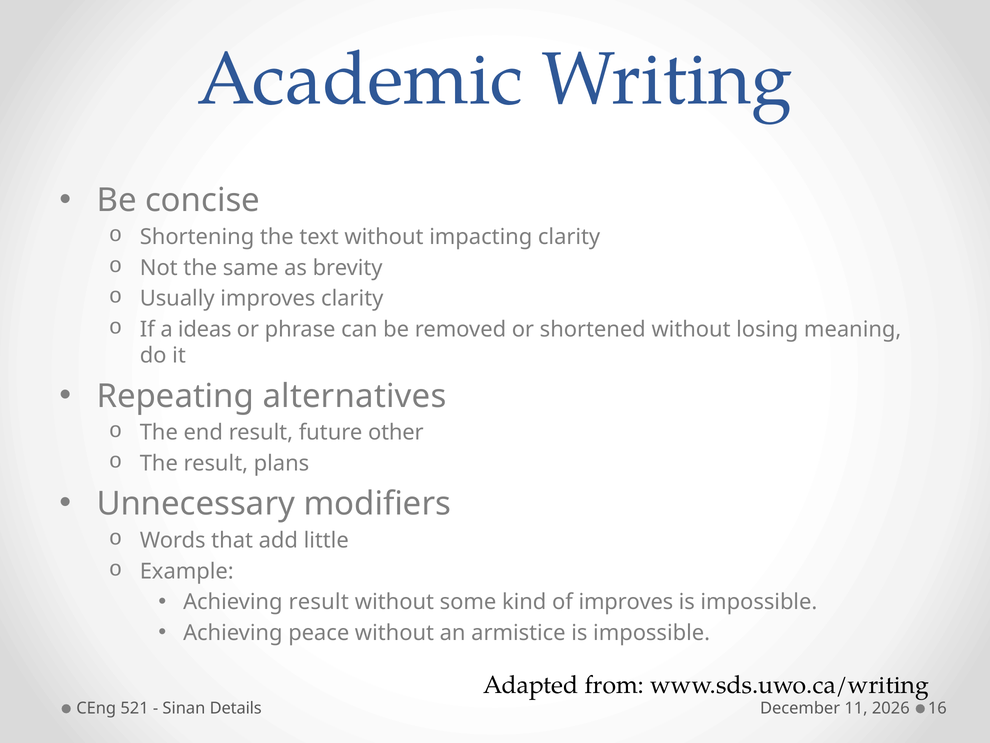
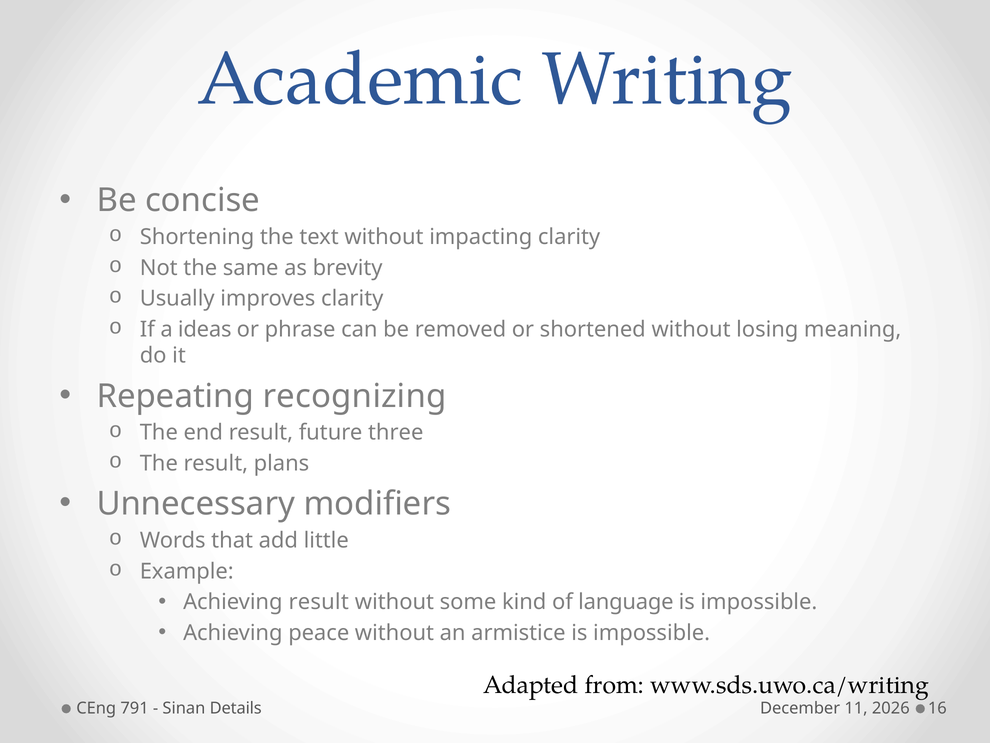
alternatives: alternatives -> recognizing (355, 396)
other: other -> three (396, 432)
of improves: improves -> language (626, 602)
521: 521 -> 791 (135, 708)
